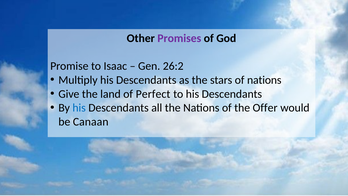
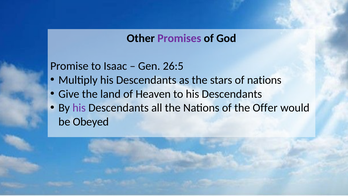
26:2: 26:2 -> 26:5 (173, 66)
Perfect: Perfect -> Heaven (153, 94)
his colour: blue -> purple (79, 108)
Canaan: Canaan -> Obeyed (91, 122)
